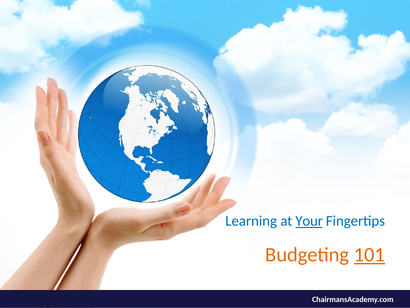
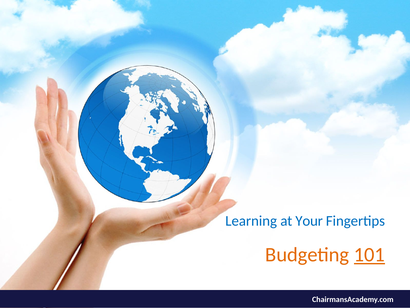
Your underline: present -> none (309, 221)
